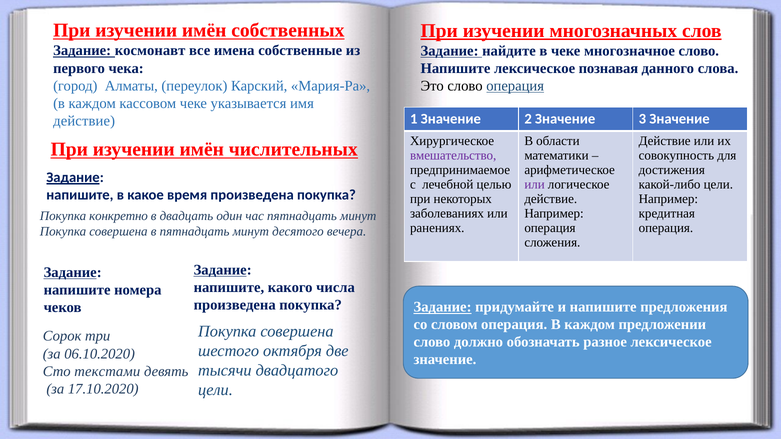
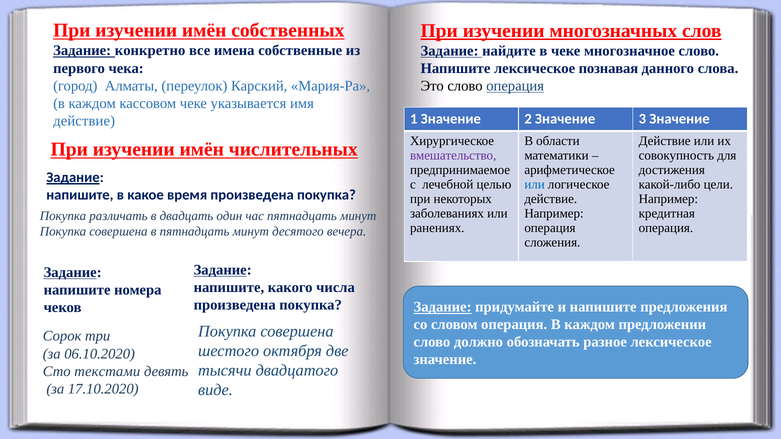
космонавт: космонавт -> конкретно (150, 51)
или colour: purple -> blue (535, 185)
конкретно: конкретно -> различать (118, 216)
цели: цели -> виде (215, 390)
